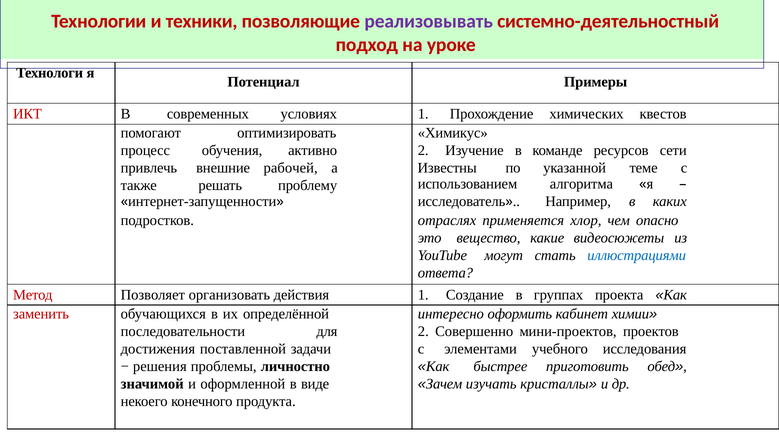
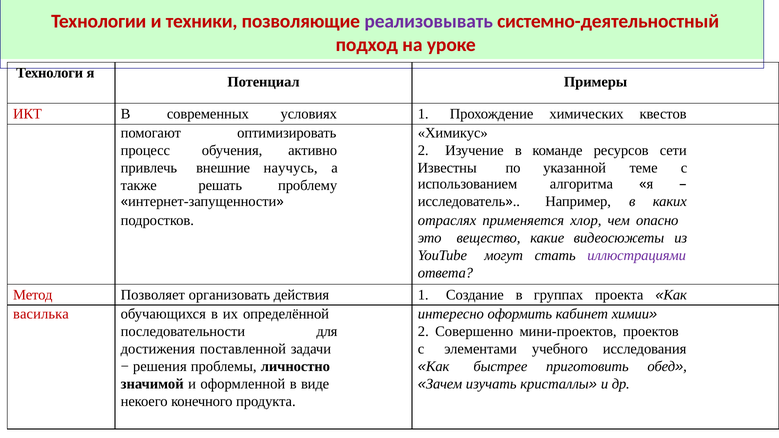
рабочей: рабочей -> научусь (291, 168)
иллюстрациями colour: blue -> purple (637, 255)
заменить: заменить -> василька (41, 314)
